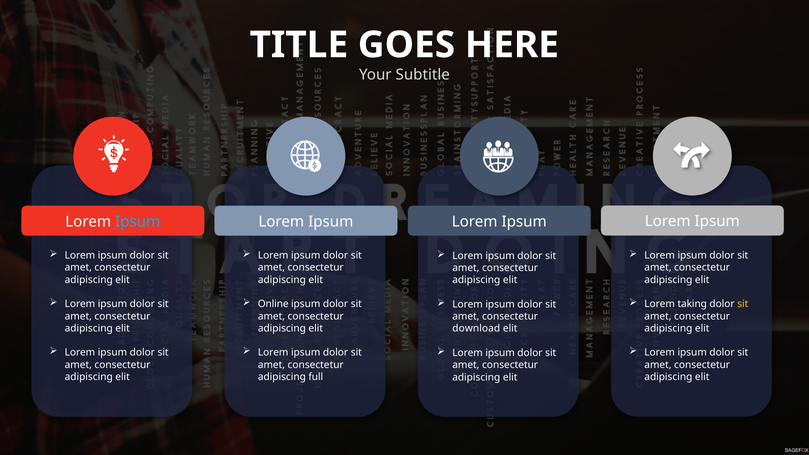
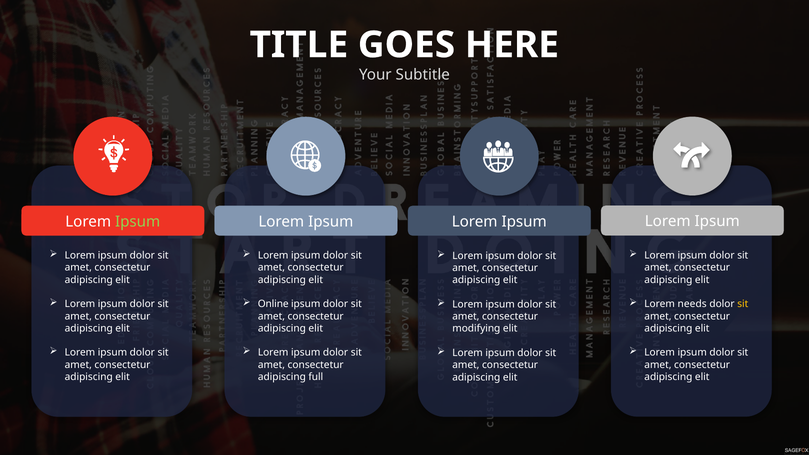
Ipsum colour: light blue -> light green (138, 222)
taking: taking -> needs (692, 304)
download: download -> modifying (476, 329)
